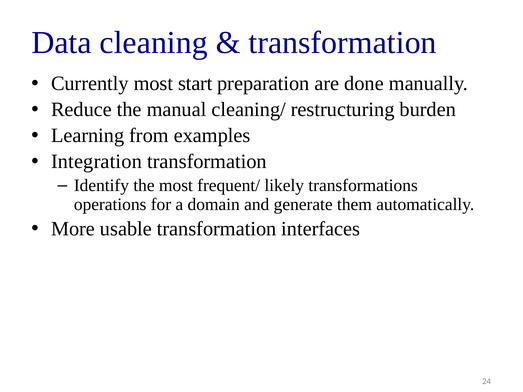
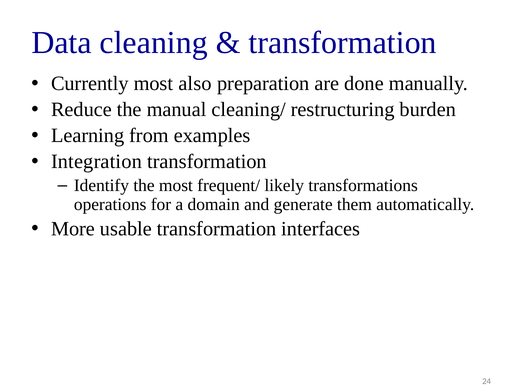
start: start -> also (195, 84)
